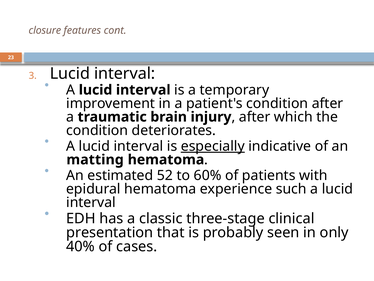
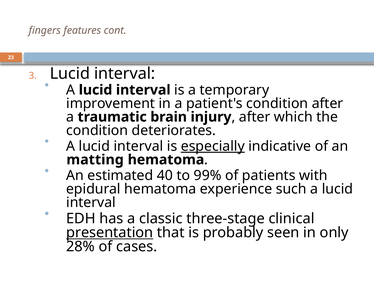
closure: closure -> fingers (45, 30)
52: 52 -> 40 (165, 175)
60%: 60% -> 99% (208, 175)
presentation underline: none -> present (110, 232)
40%: 40% -> 28% (80, 246)
